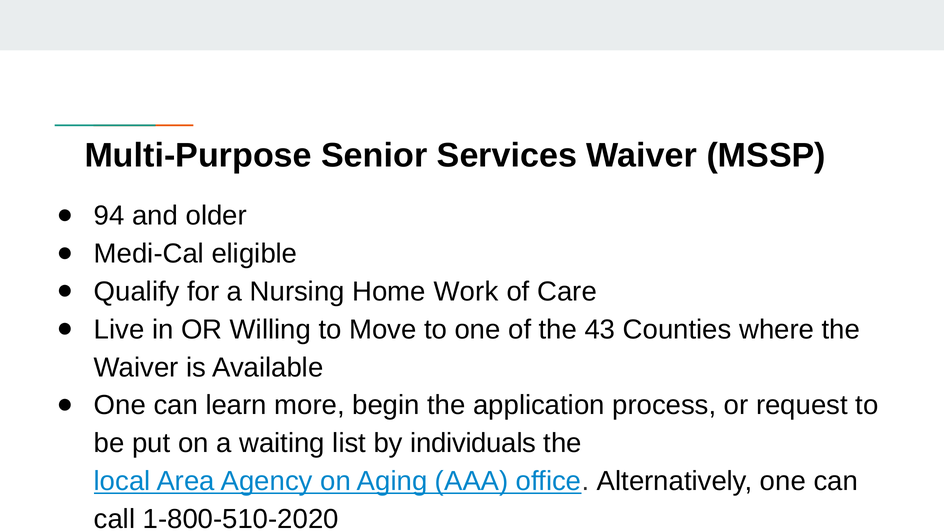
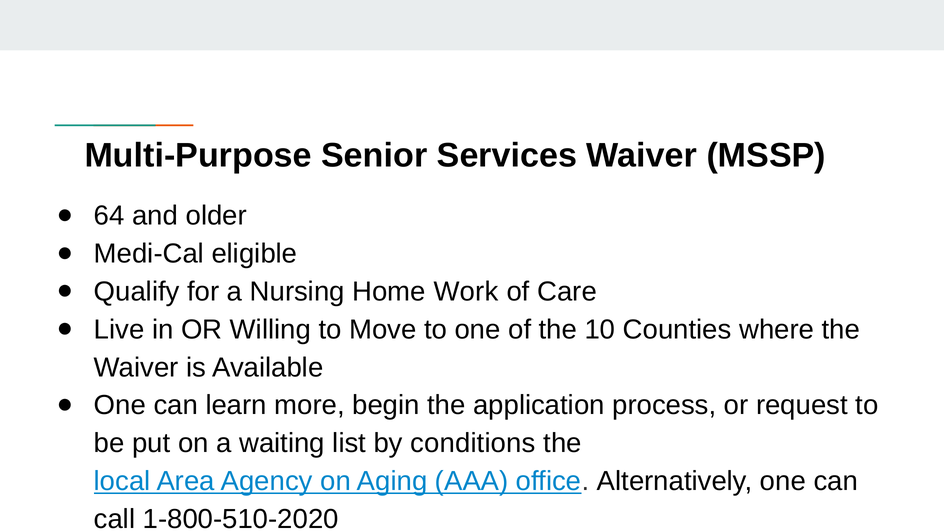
94: 94 -> 64 (109, 216)
43: 43 -> 10 (600, 329)
individuals: individuals -> conditions (473, 443)
